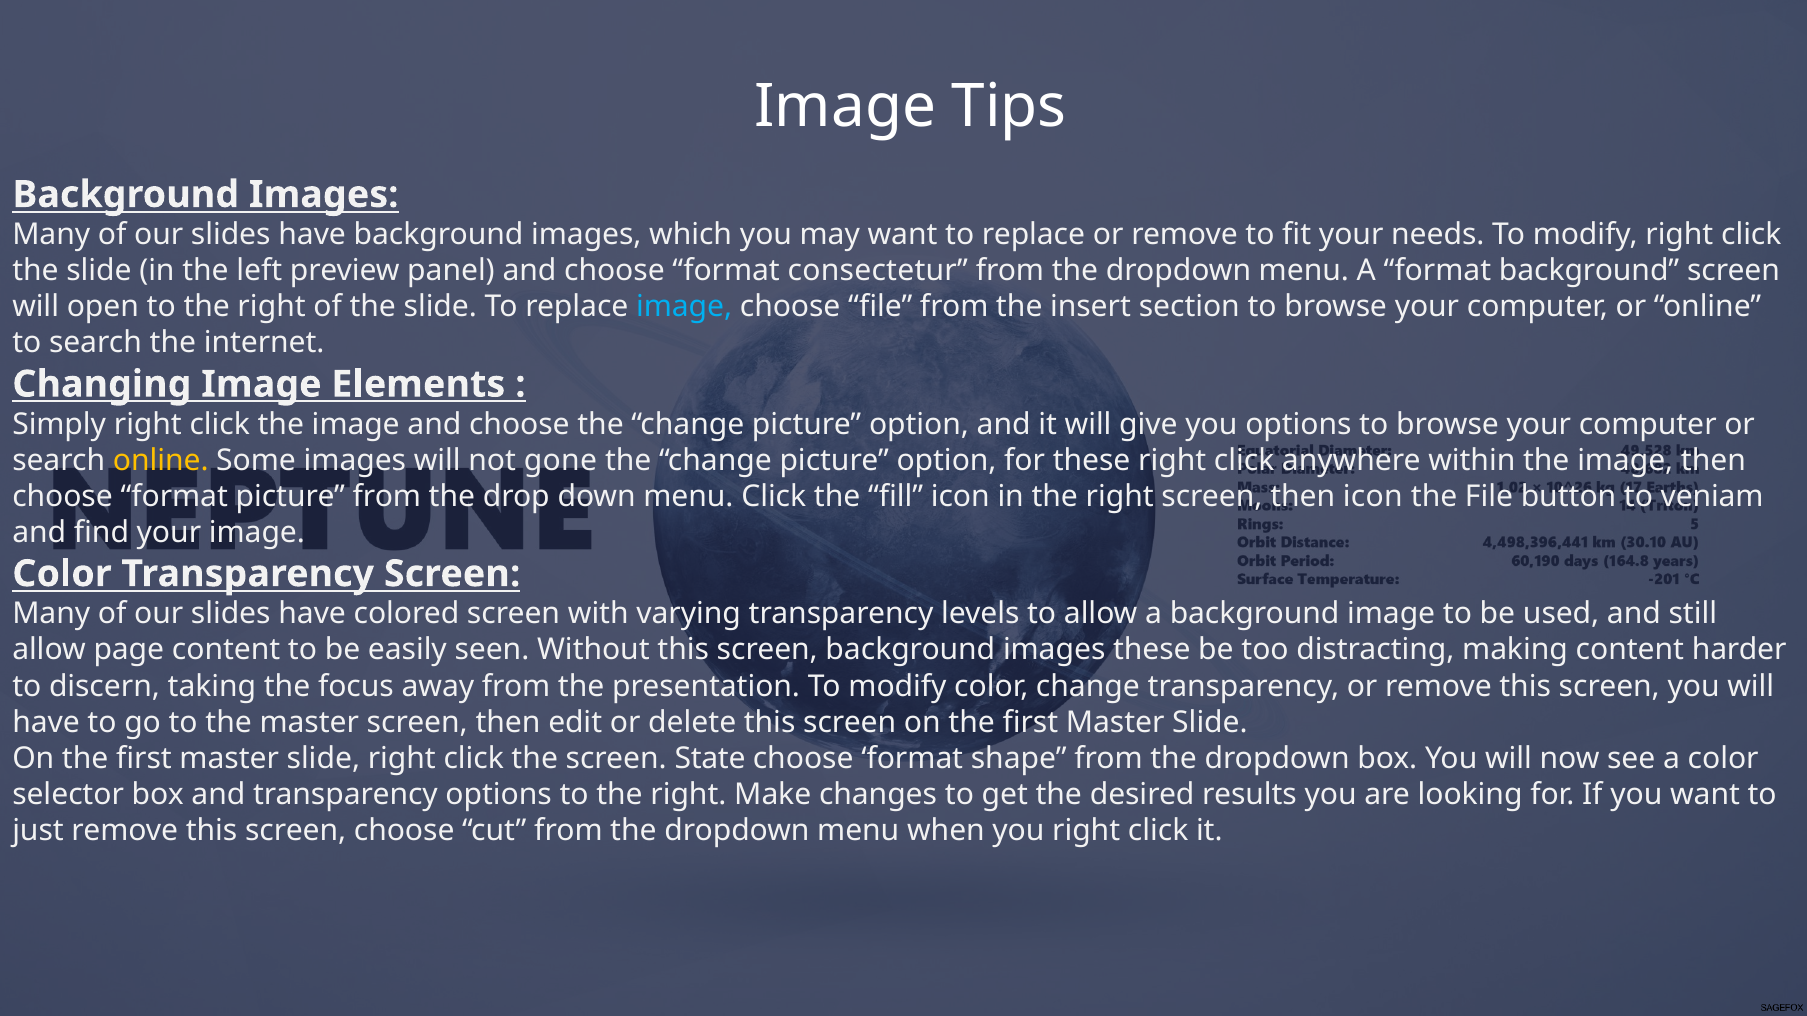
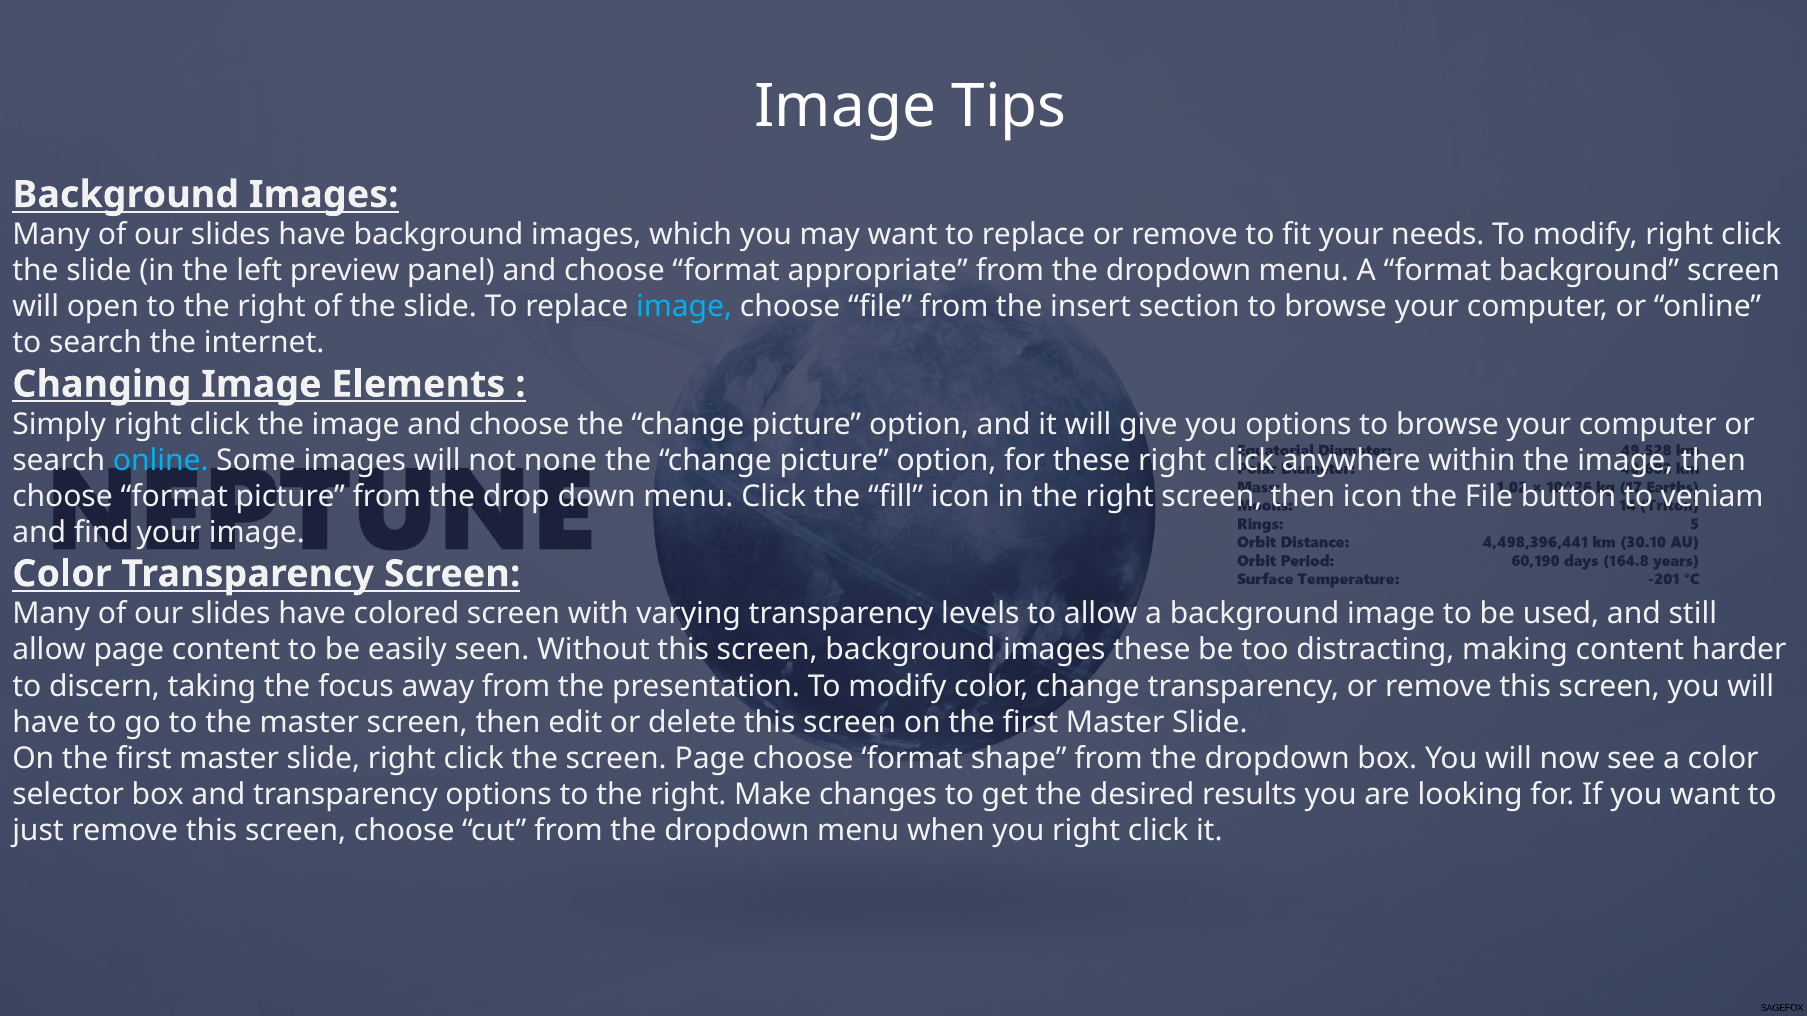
consectetur: consectetur -> appropriate (878, 271)
online colour: yellow -> light blue (161, 461)
gone: gone -> none (560, 461)
screen State: State -> Page (710, 759)
